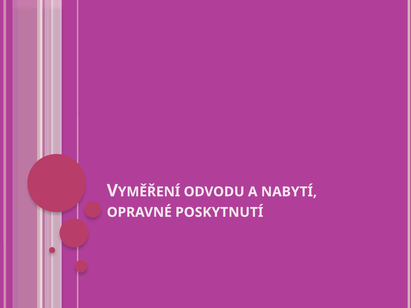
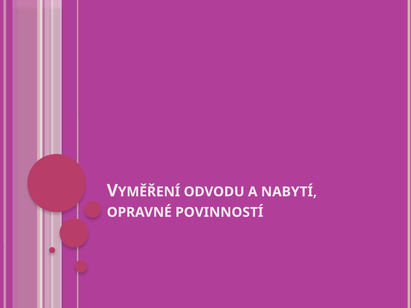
POSKYTNUTÍ: POSKYTNUTÍ -> POVINNOSTÍ (219, 212)
